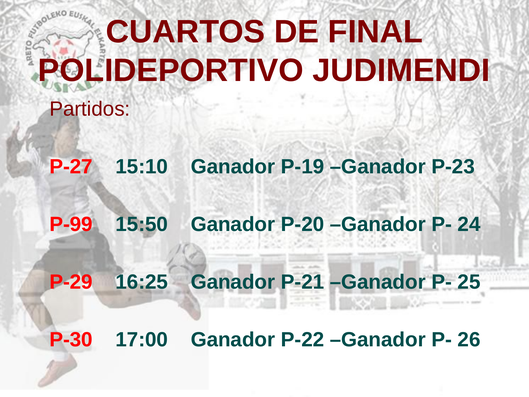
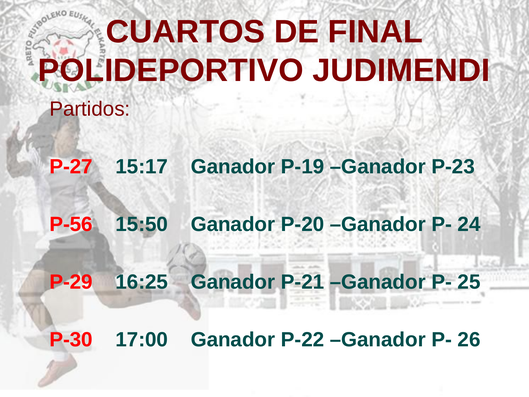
15:10: 15:10 -> 15:17 (142, 167)
P-99: P-99 -> P-56 (71, 224)
